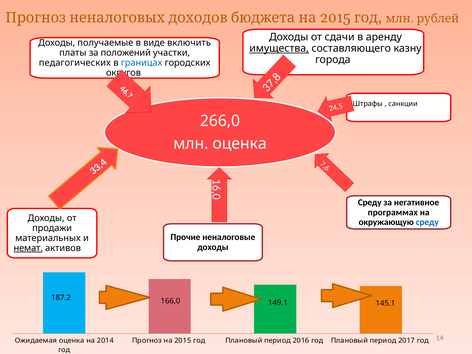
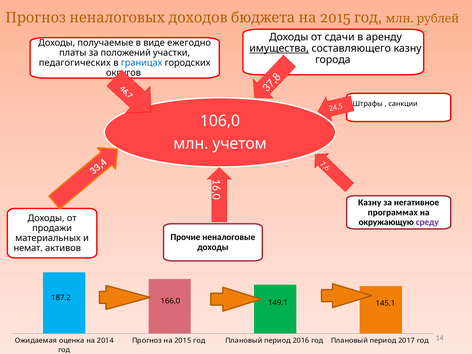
включить: включить -> ежегодно (189, 43)
266,0: 266,0 -> 106,0 (220, 121)
млн оценка: оценка -> учетом (240, 144)
Среду: Среду -> Казну (370, 202)
среду colour: blue -> purple (427, 222)
немат underline: present -> none (28, 248)
